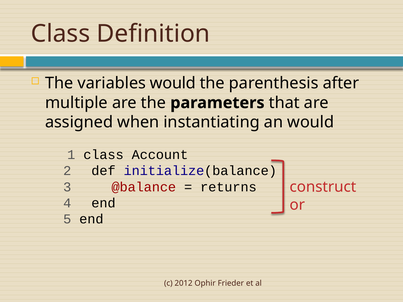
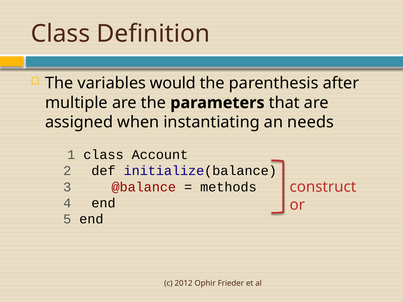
an would: would -> needs (311, 122)
returns: returns -> methods (228, 187)
